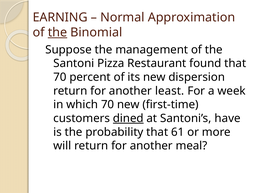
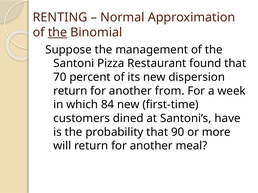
EARNING: EARNING -> RENTING (60, 17)
least: least -> from (170, 91)
which 70: 70 -> 84 (108, 105)
dined underline: present -> none (128, 119)
61: 61 -> 90 (178, 132)
